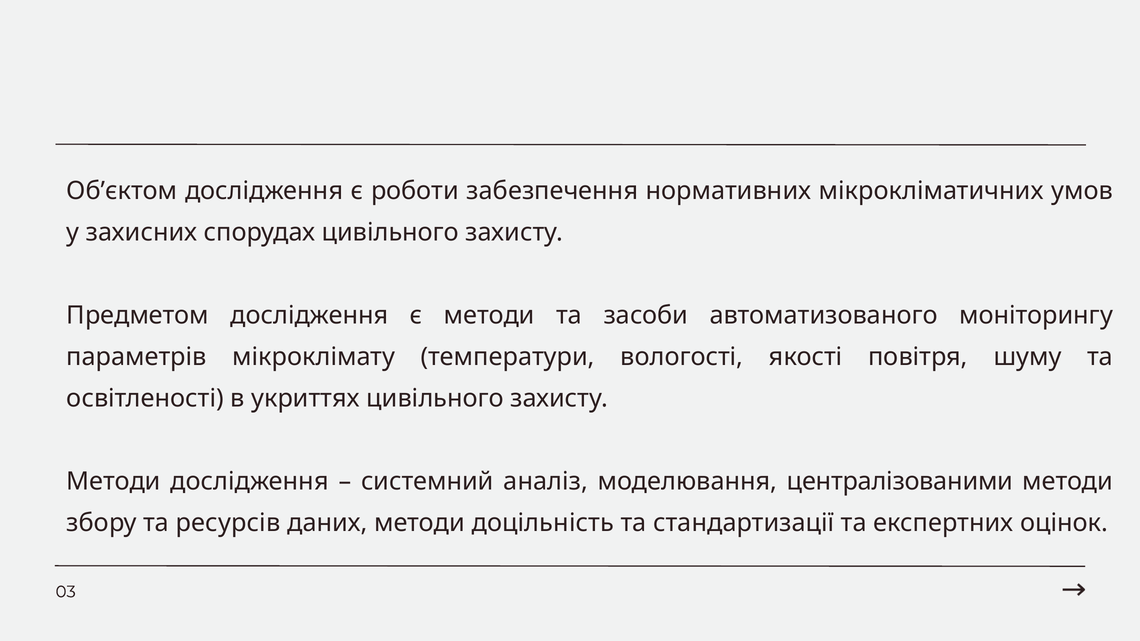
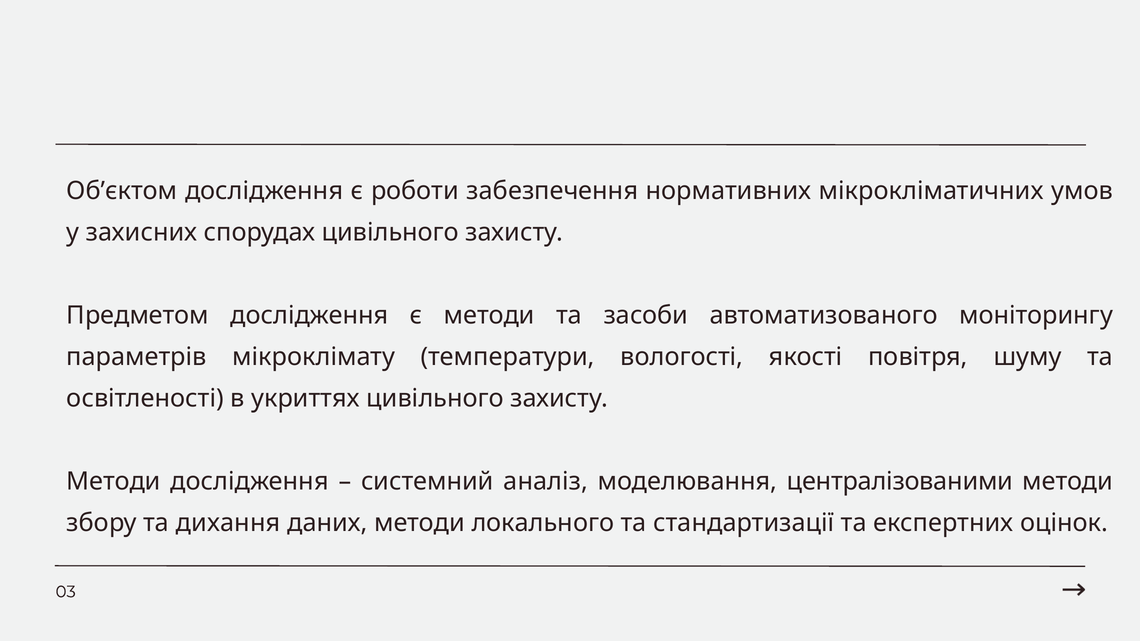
ресурсів: ресурсів -> дихання (228, 523)
доцільність: доцільність -> локального (543, 523)
